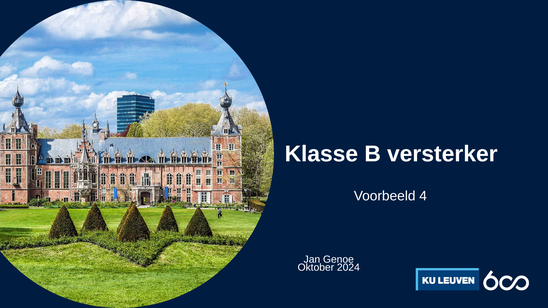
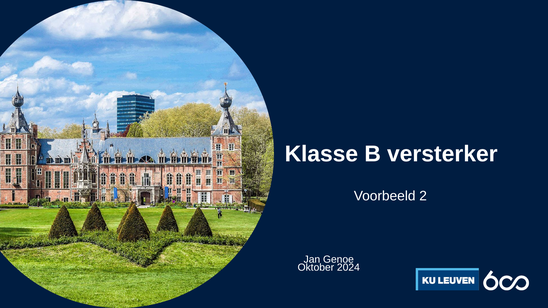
4: 4 -> 2 (423, 196)
